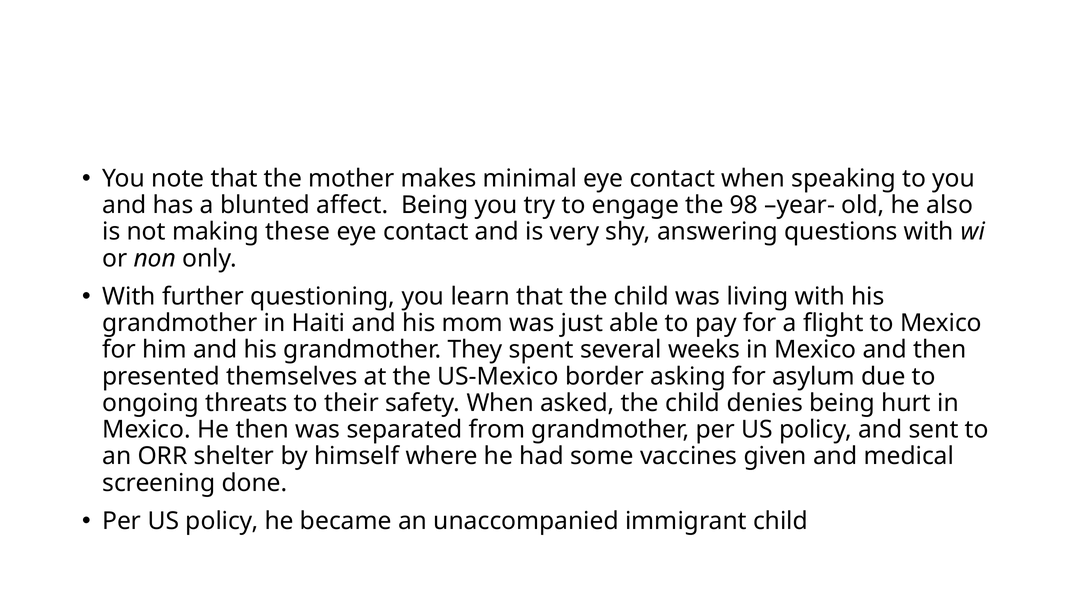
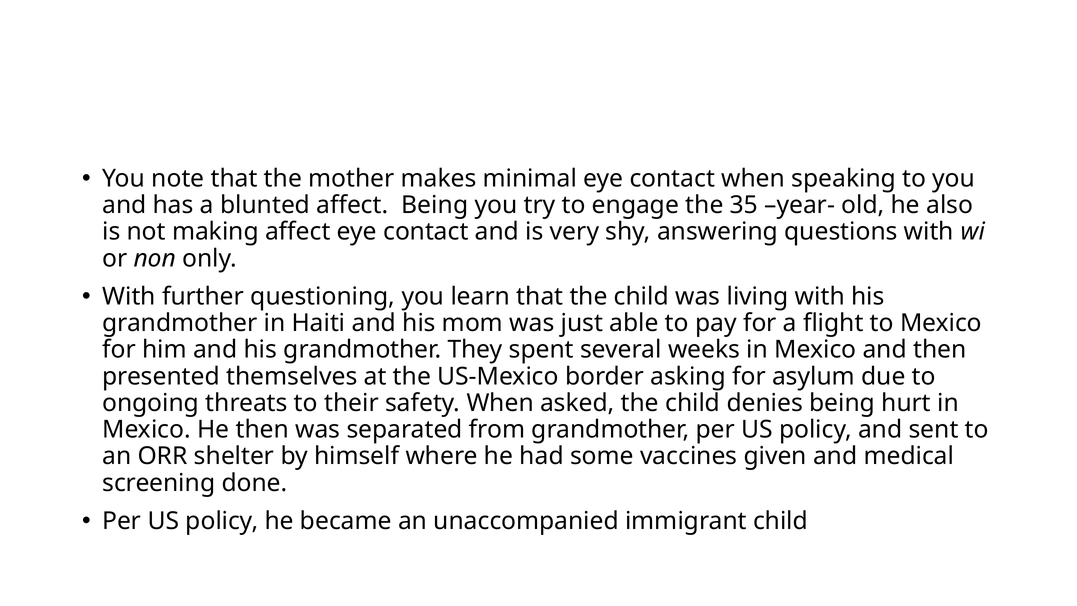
98: 98 -> 35 (744, 205)
making these: these -> affect (298, 232)
